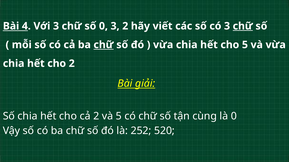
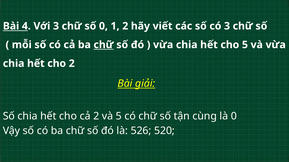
0 3: 3 -> 1 (115, 26)
chữ underline: present -> none (243, 26)
252: 252 -> 526 (141, 131)
